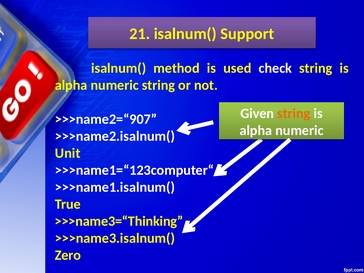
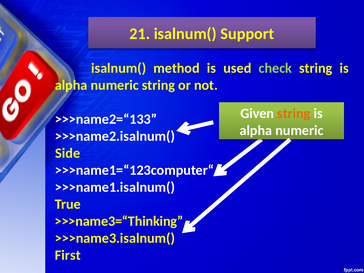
check colour: white -> light green (275, 68)
>>>name2=“907: >>>name2=“907 -> >>>name2=“133 (106, 119)
Unit: Unit -> Side (68, 153)
Zero: Zero -> First (68, 255)
